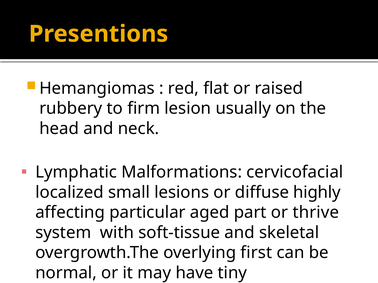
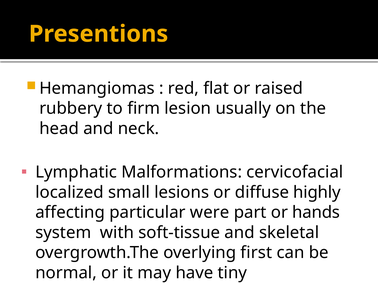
aged: aged -> were (210, 213)
thrive: thrive -> hands (316, 213)
